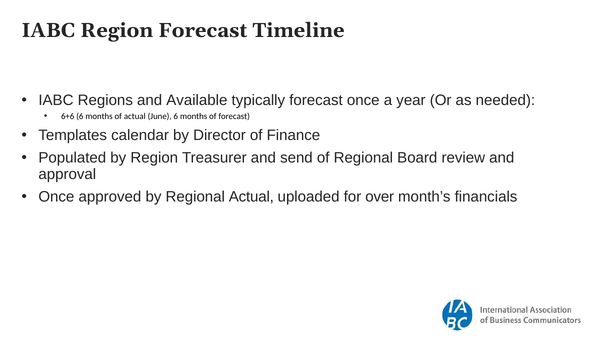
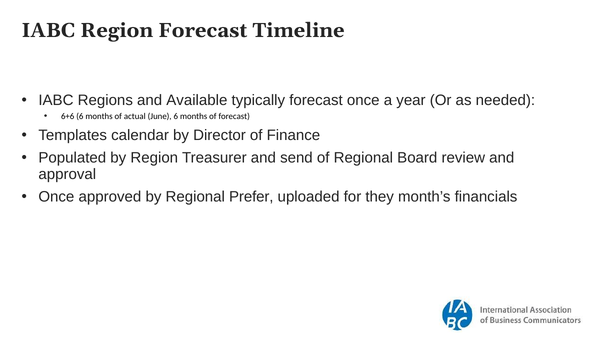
Regional Actual: Actual -> Prefer (251, 197)
over: over -> they (380, 197)
